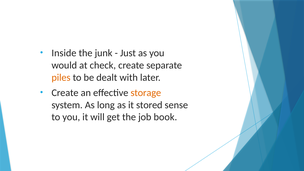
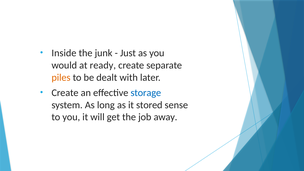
check: check -> ready (103, 65)
storage colour: orange -> blue (146, 93)
book: book -> away (165, 117)
